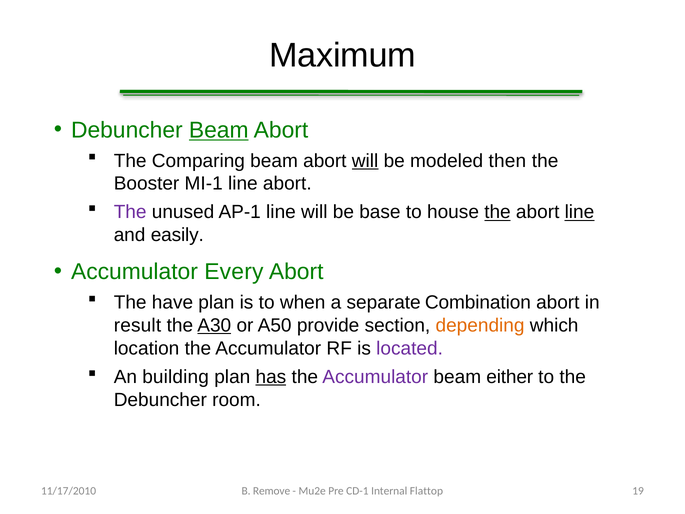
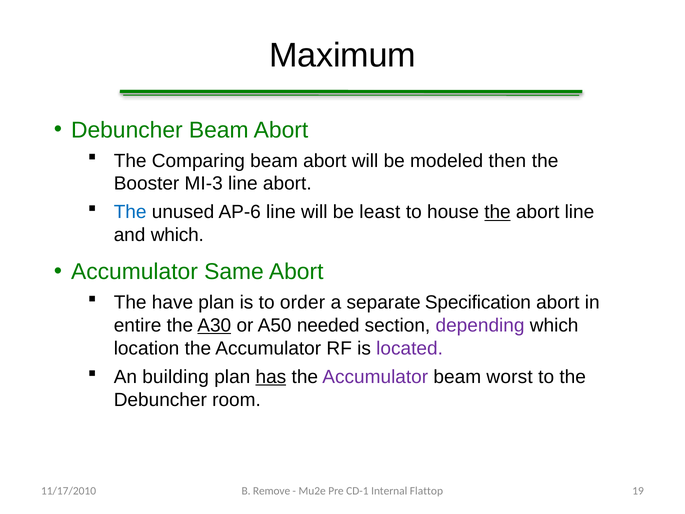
Beam underline: present -> none (219, 130)
will underline: present -> none (365, 161)
MI-1: MI-1 -> MI-3 (204, 184)
The colour: purple -> blue (130, 212)
AP-1: AP-1 -> AP-6 (240, 212)
base: base -> least (380, 212)
line underline: present -> none (579, 212)
and easily: easily -> which (177, 235)
Every: Every -> Same (234, 272)
when: when -> order (303, 302)
Combination: Combination -> Specification (478, 302)
result: result -> entire (138, 325)
provide: provide -> needed (328, 325)
depending colour: orange -> purple (480, 325)
either: either -> worst (510, 377)
